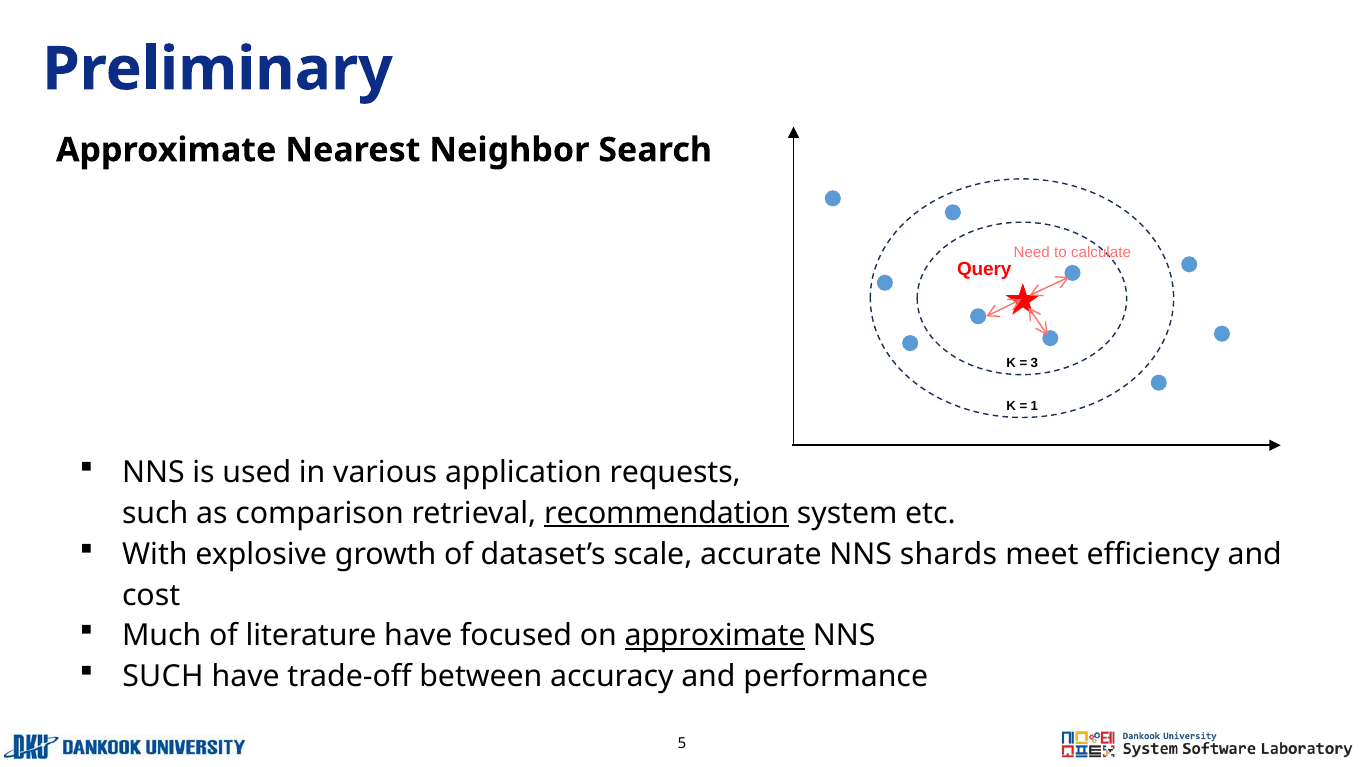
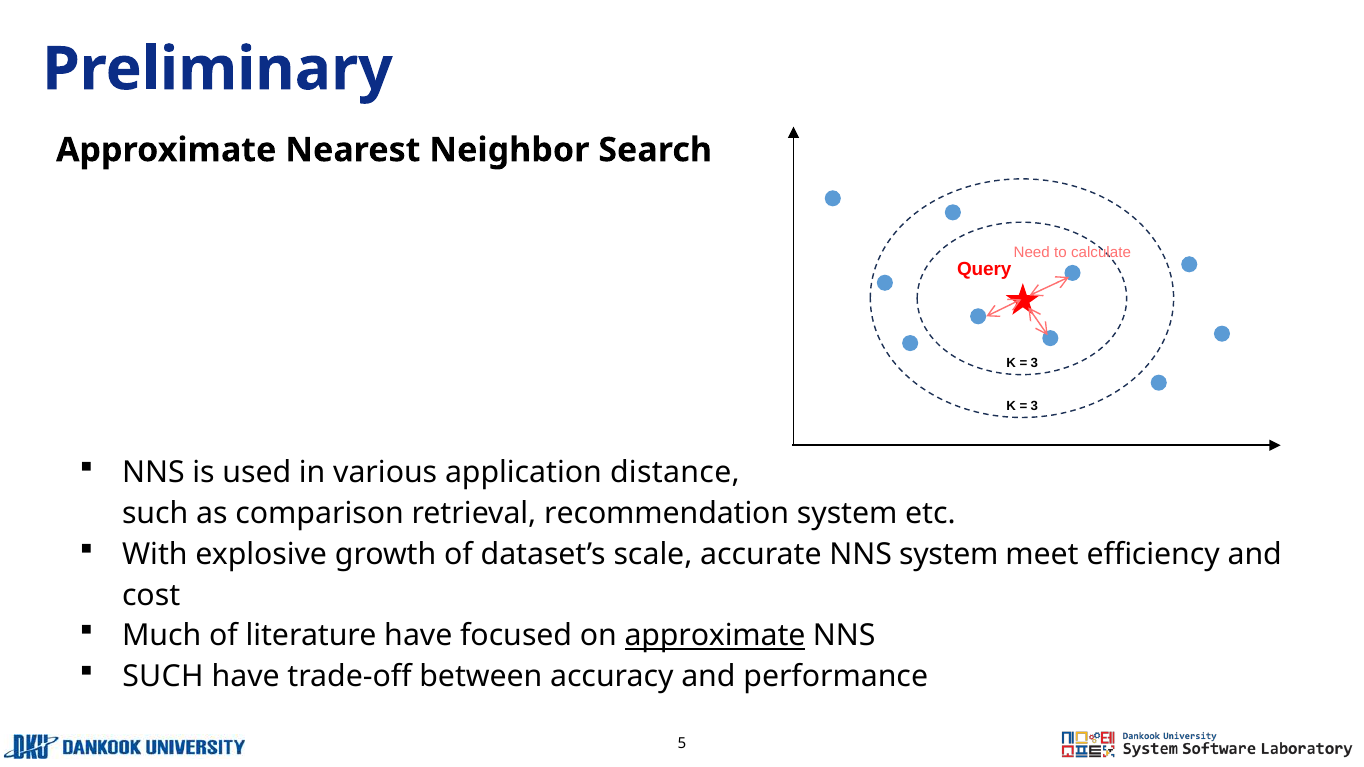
1: 1 -> 3 (1034, 406)
requests: requests -> distance (675, 473)
recommendation underline: present -> none (667, 514)
NNS shards: shards -> system (949, 554)
